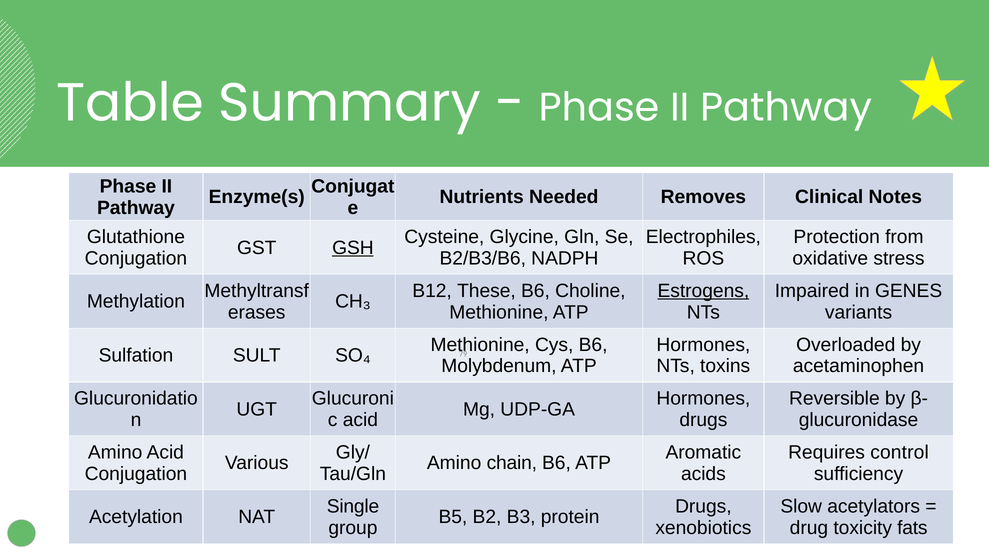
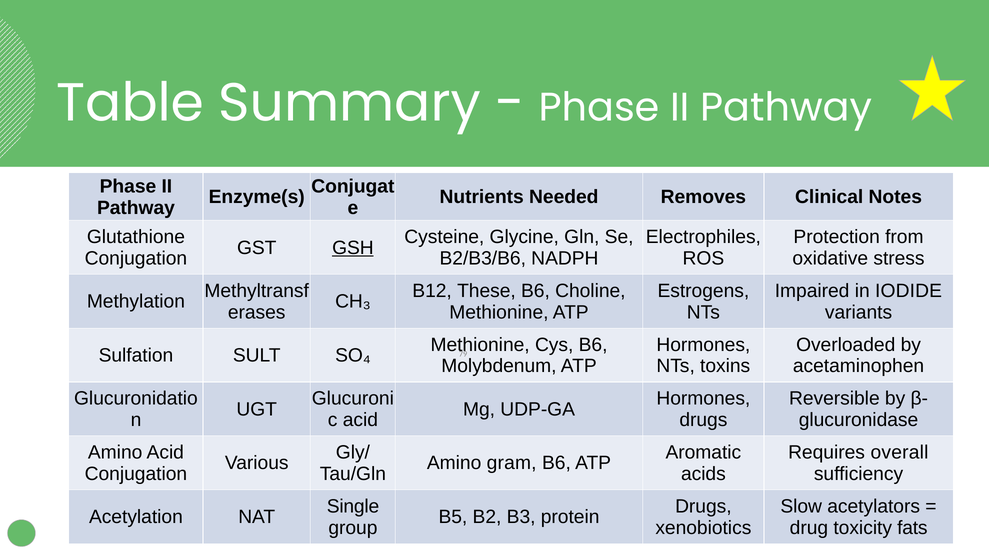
Estrogens underline: present -> none (703, 291)
GENES: GENES -> IODIDE (909, 291)
control: control -> overall (900, 453)
chain: chain -> gram (512, 463)
